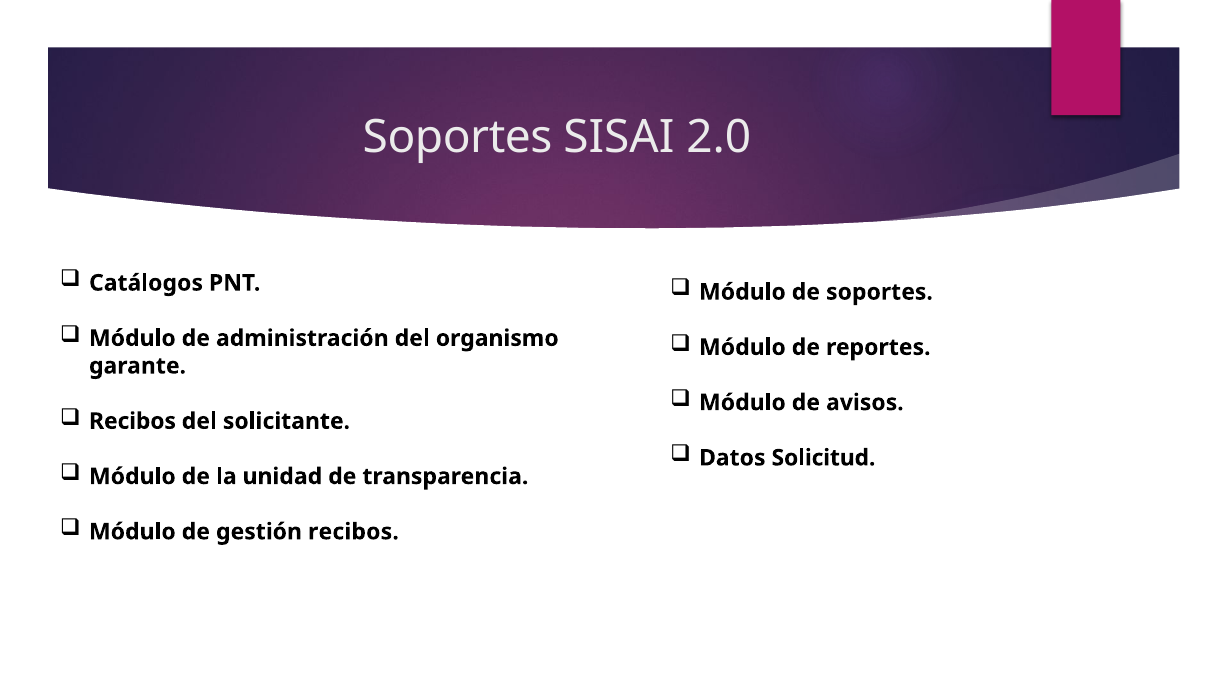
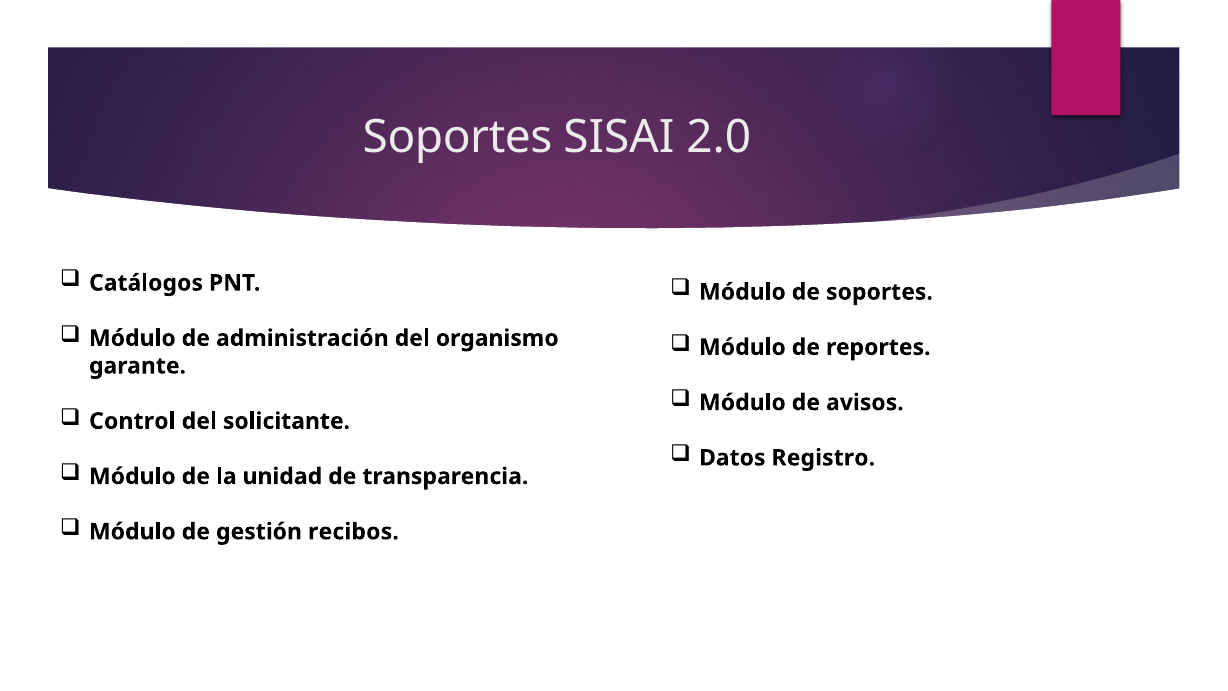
Recibos: Recibos -> Control (132, 421)
Solicitud: Solicitud -> Registro (823, 458)
